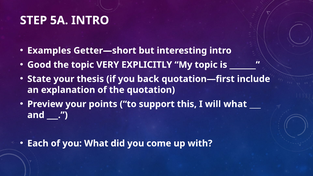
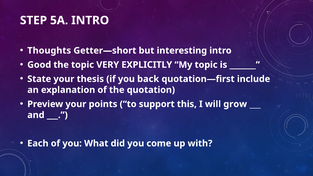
Examples: Examples -> Thoughts (49, 51)
will what: what -> grow (235, 104)
